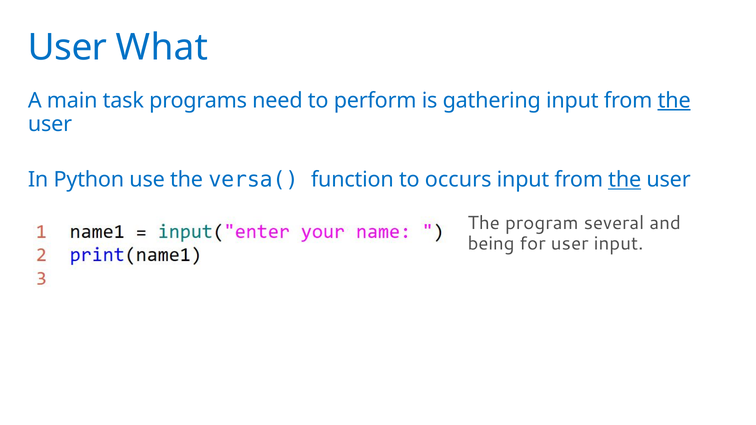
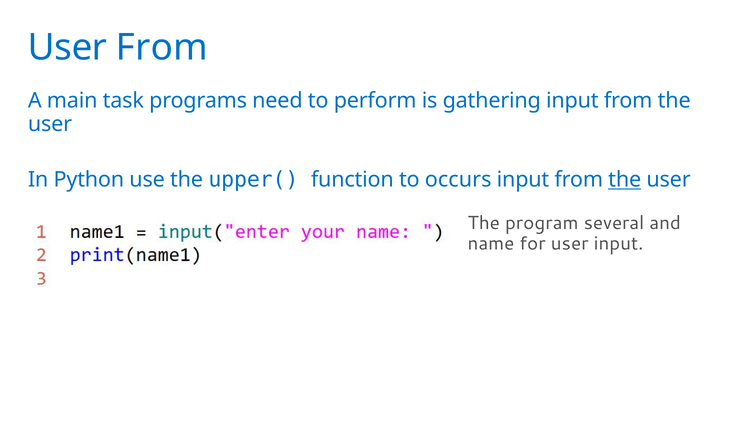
User What: What -> From (162, 48)
the underline: present -> none (674, 101)
versa(: versa( -> upper( (253, 180)
being: being -> name (491, 244)
